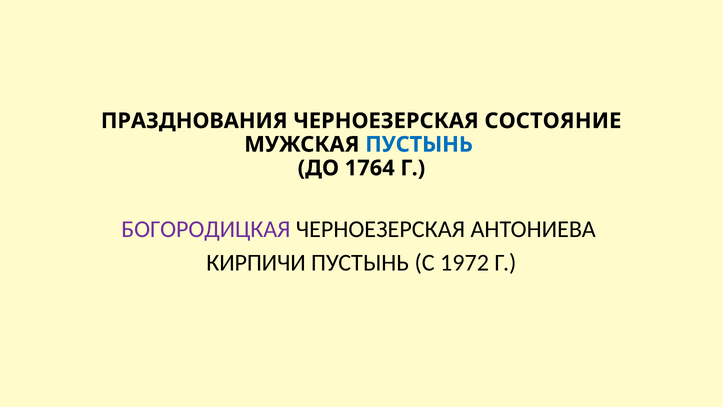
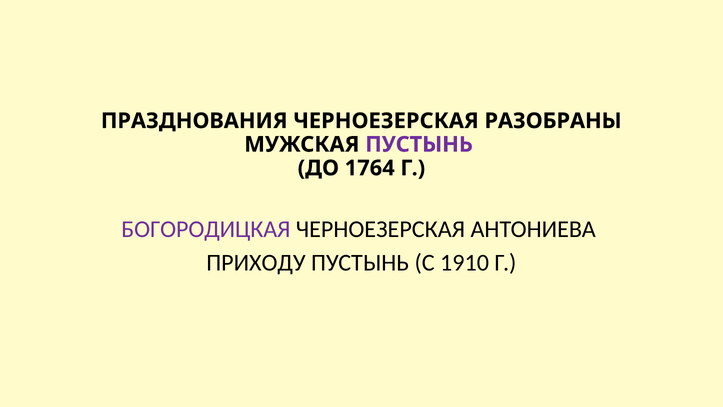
СОСТОЯНИЕ: СОСТОЯНИЕ -> РАЗОБРАНЫ (553, 121)
ПУСТЫНЬ colour: blue -> purple (419, 144)
КИРПИЧИ: КИРПИЧИ -> ПРИХОДУ (256, 263)
1972: 1972 -> 1910 (465, 263)
